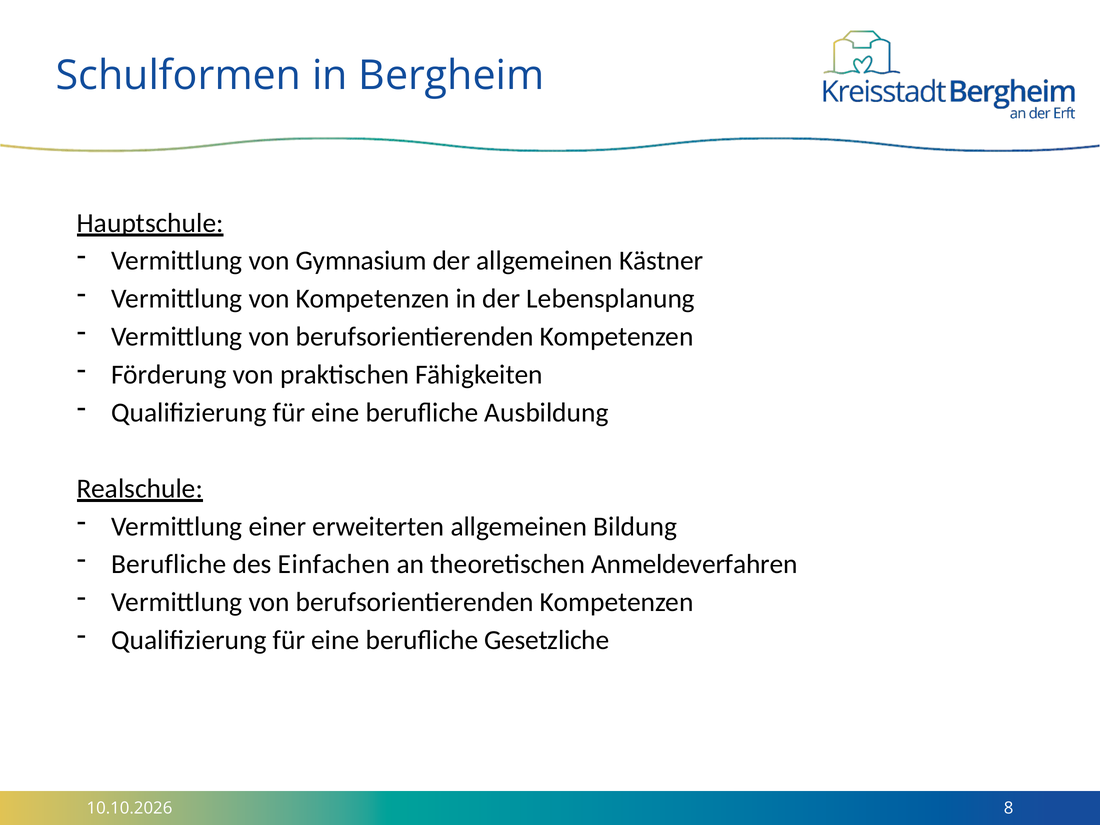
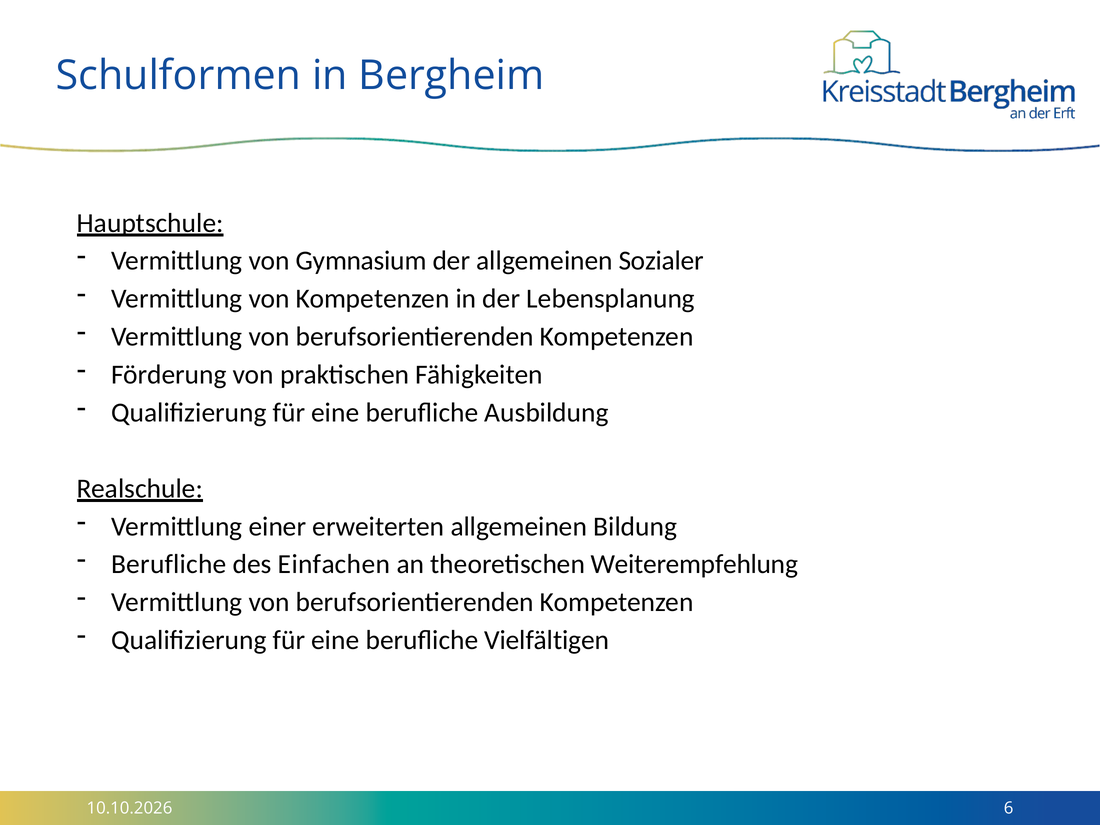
Kästner: Kästner -> Sozialer (661, 261)
Anmeldeverfahren: Anmeldeverfahren -> Weiterempfehlung (694, 564)
Gesetzliche: Gesetzliche -> Vielfältigen (547, 640)
8: 8 -> 6 (1009, 808)
